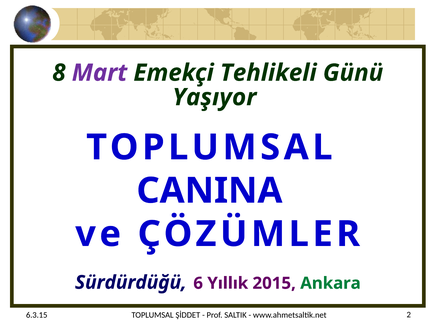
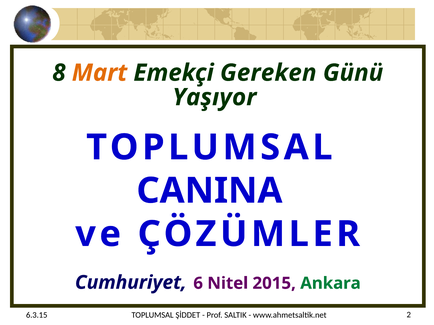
Mart colour: purple -> orange (100, 73)
Tehlikeli: Tehlikeli -> Gereken (268, 73)
Sürdürdüğü: Sürdürdüğü -> Cumhuriyet (131, 283)
Yıllık: Yıllık -> Nitel (228, 284)
